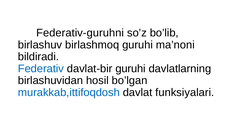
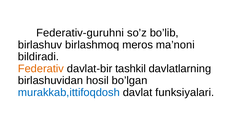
birlashmoq guruhi: guruhi -> meros (138, 45)
Federativ colour: blue -> orange (41, 69)
davlat-bir guruhi: guruhi -> tashkil (131, 69)
